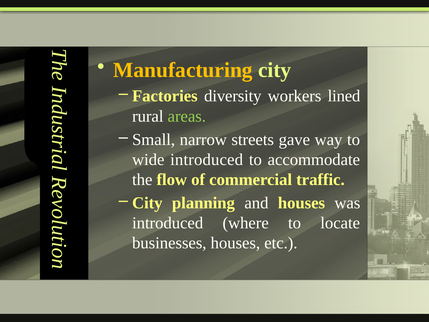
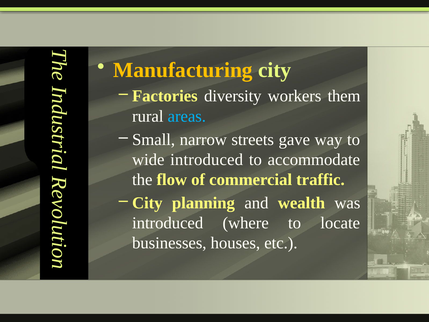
lined: lined -> them (344, 96)
areas colour: light green -> light blue (187, 116)
and houses: houses -> wealth (301, 203)
